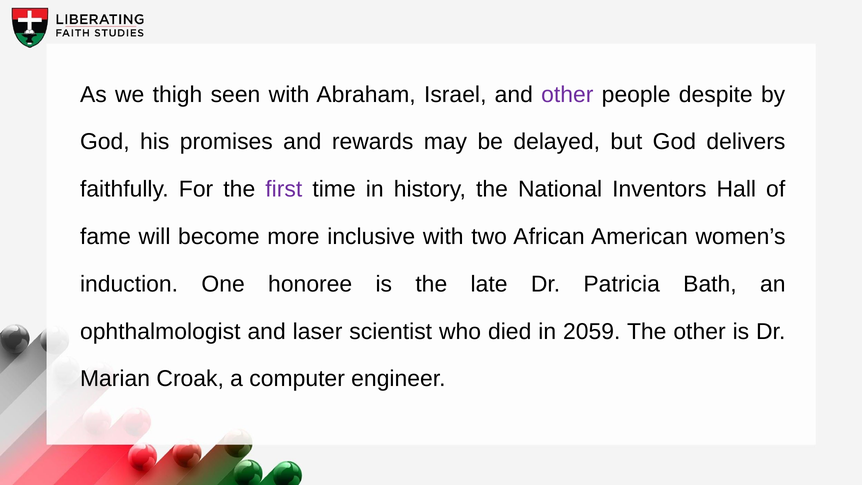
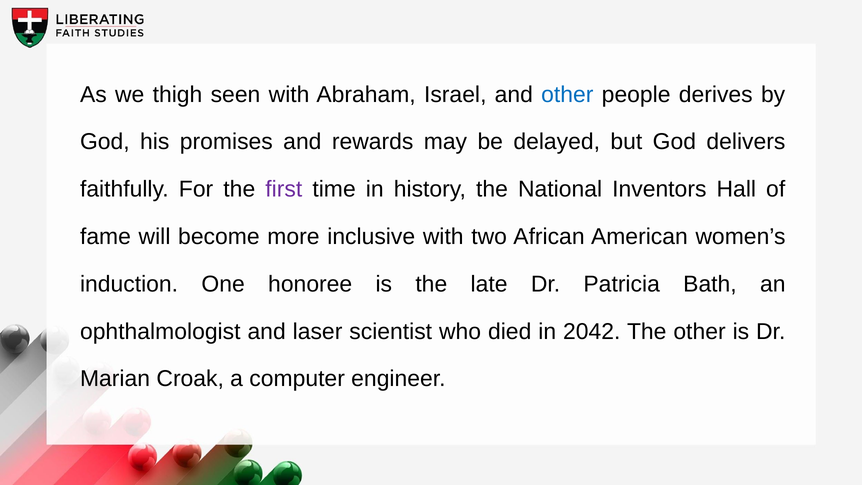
other colour: purple -> blue (567, 94)
despite: despite -> derives (716, 94)
2059: 2059 -> 2042 (592, 331)
